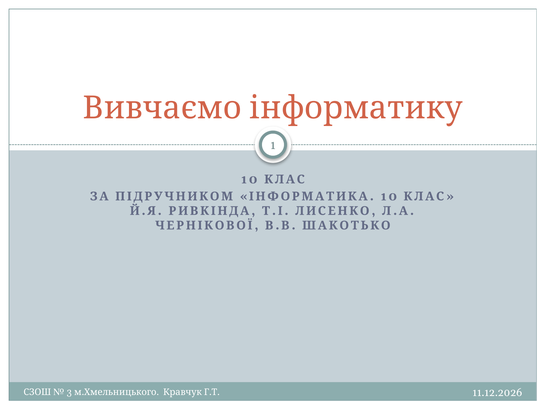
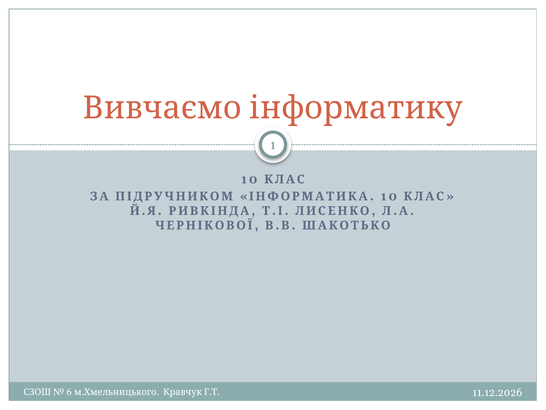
3: 3 -> 6 (69, 392)
